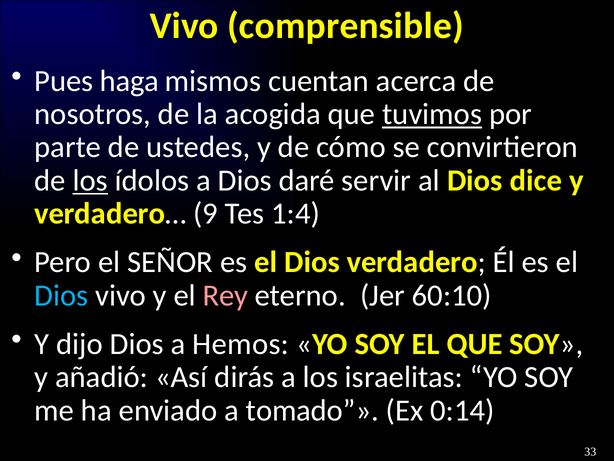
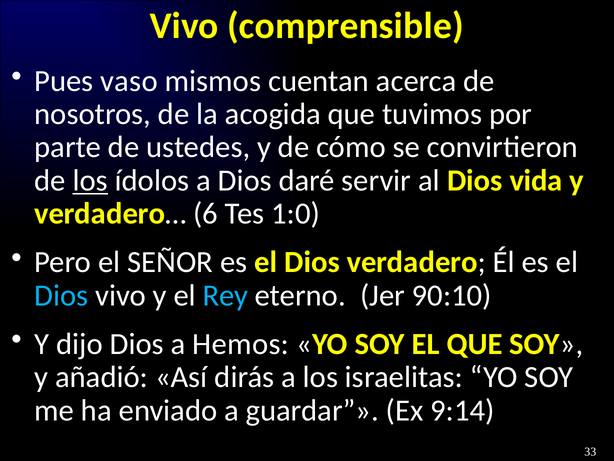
haga: haga -> vaso (129, 81)
tuvimos underline: present -> none (432, 114)
dice: dice -> vida (536, 180)
9: 9 -> 6 (206, 214)
1:4: 1:4 -> 1:0 (296, 214)
Rey colour: pink -> light blue (226, 295)
60:10: 60:10 -> 90:10 (452, 295)
tomado: tomado -> guardar (312, 410)
0:14: 0:14 -> 9:14 (462, 410)
